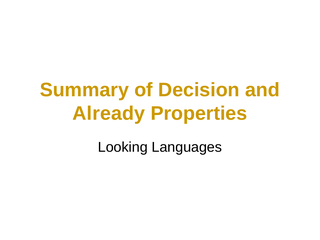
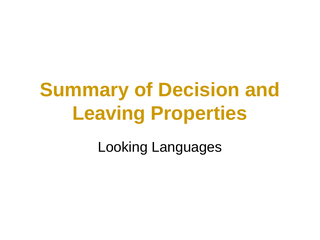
Already: Already -> Leaving (109, 113)
